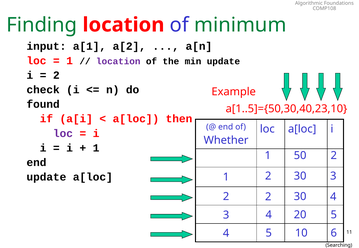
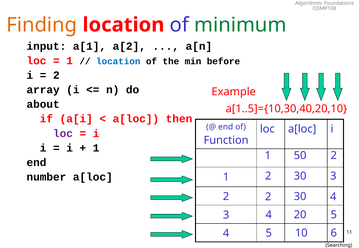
Finding colour: green -> orange (42, 25)
location colour: purple -> blue (118, 61)
min update: update -> before (223, 61)
check: check -> array (43, 90)
found: found -> about (43, 105)
a[1..5]={50,30,40,23,10: a[1..5]={50,30,40,23,10 -> a[1..5]={10,30,40,20,10 (286, 109)
Whether: Whether -> Function (226, 141)
update: update -> number (46, 177)
